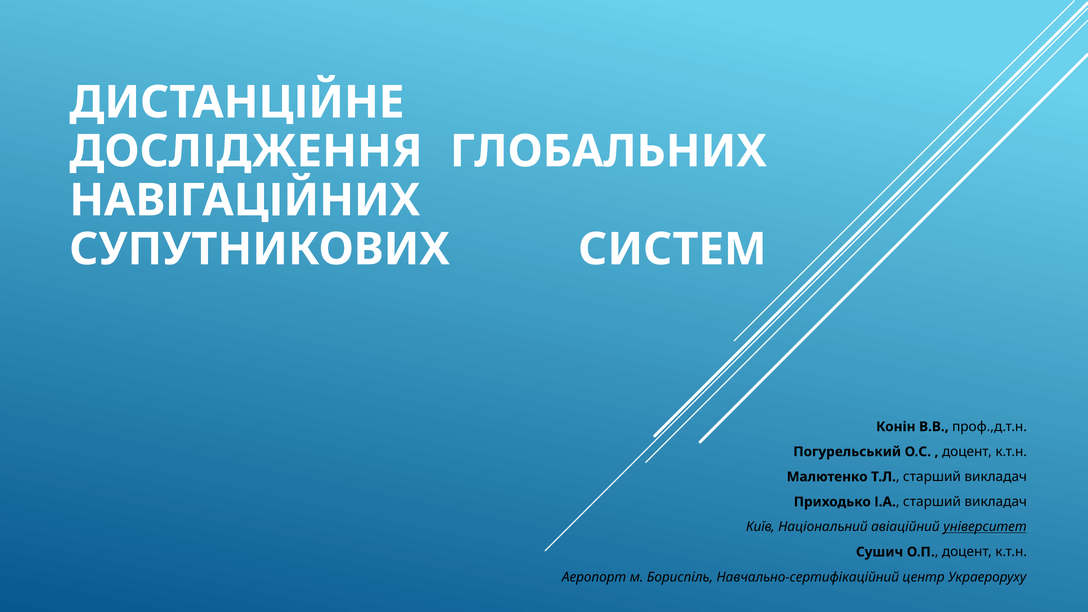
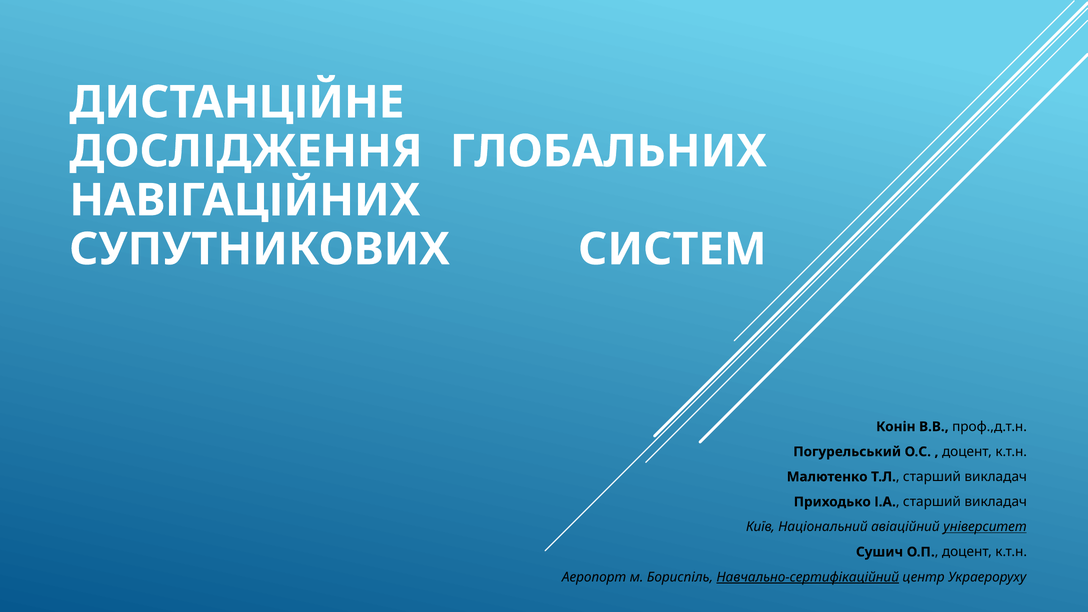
Навчально-сертифікаційний underline: none -> present (808, 577)
